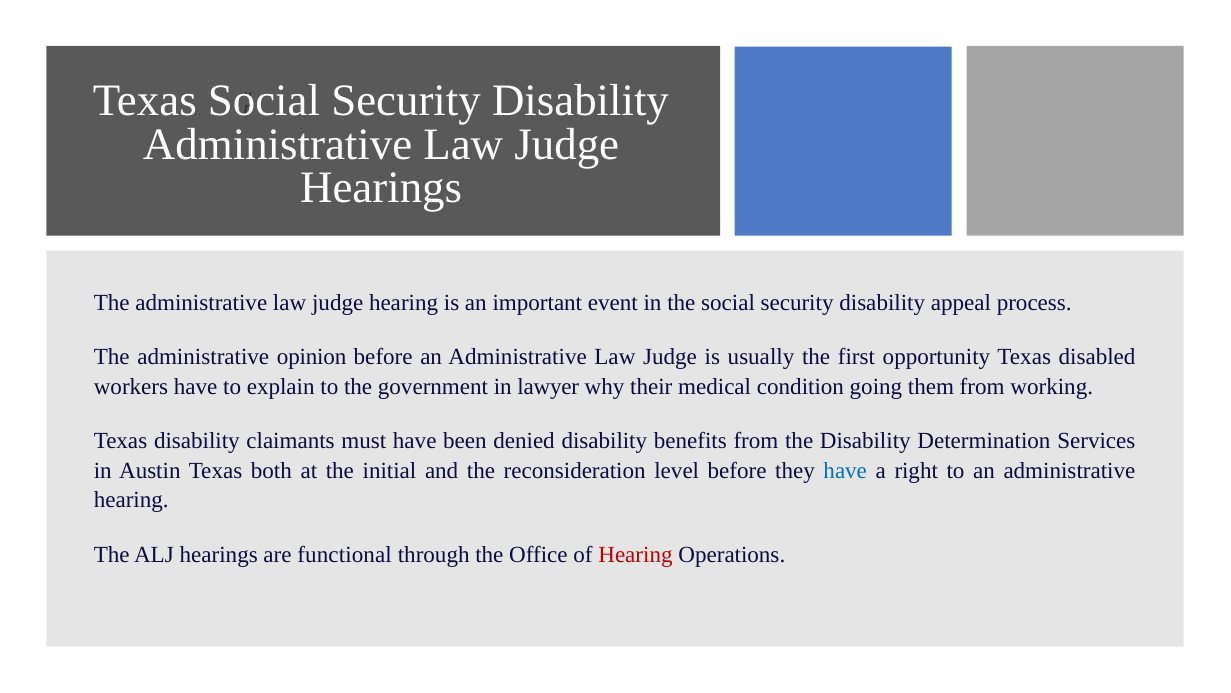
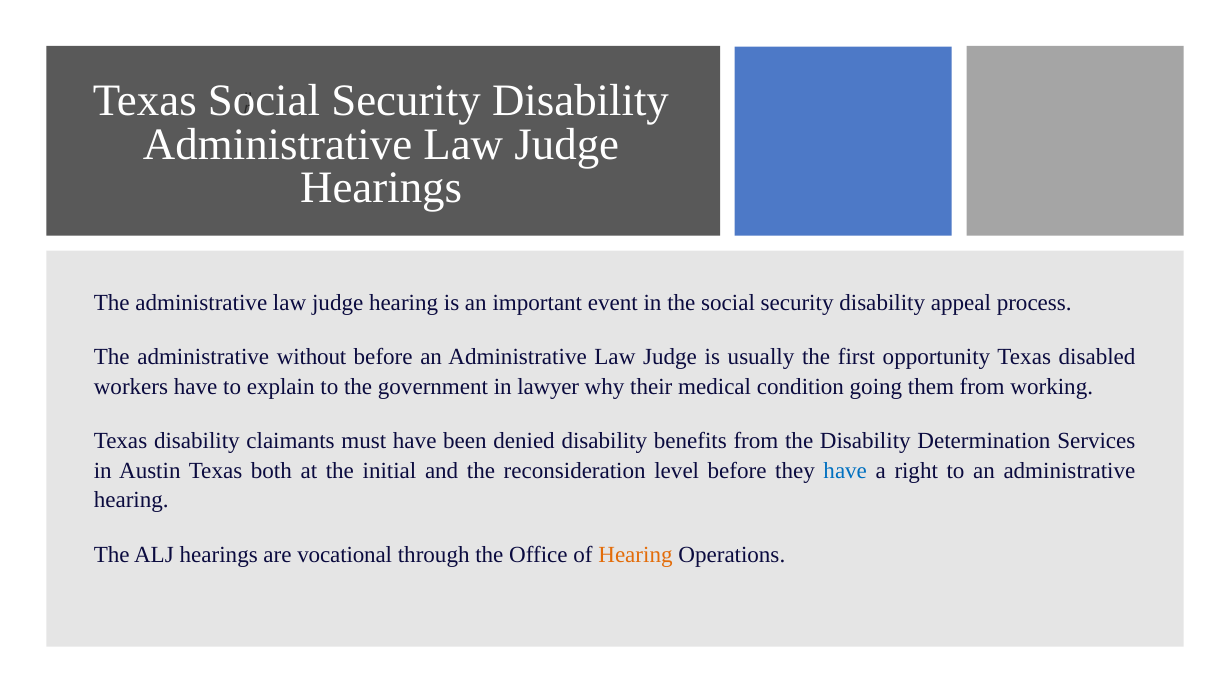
opinion: opinion -> without (312, 357)
functional: functional -> vocational (345, 554)
Hearing colour: red -> orange (635, 554)
